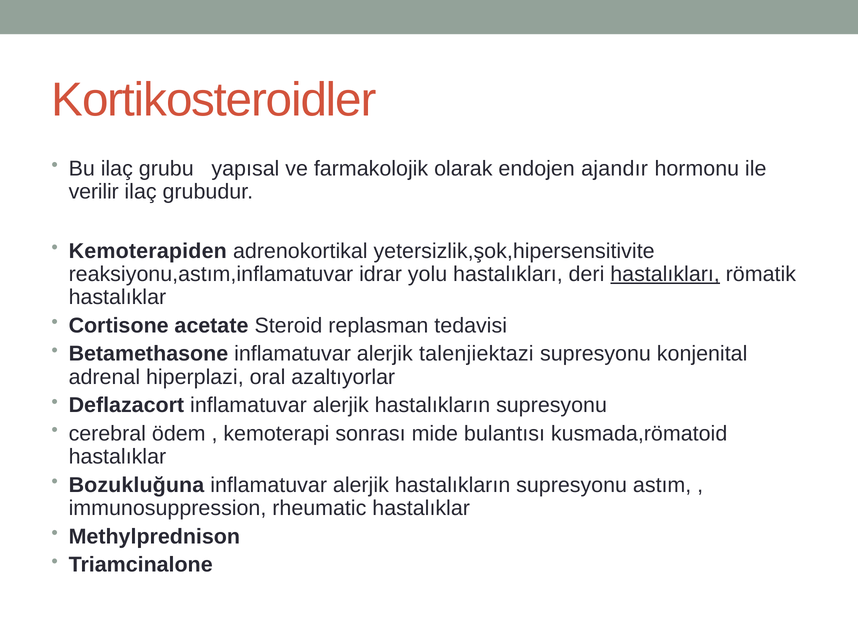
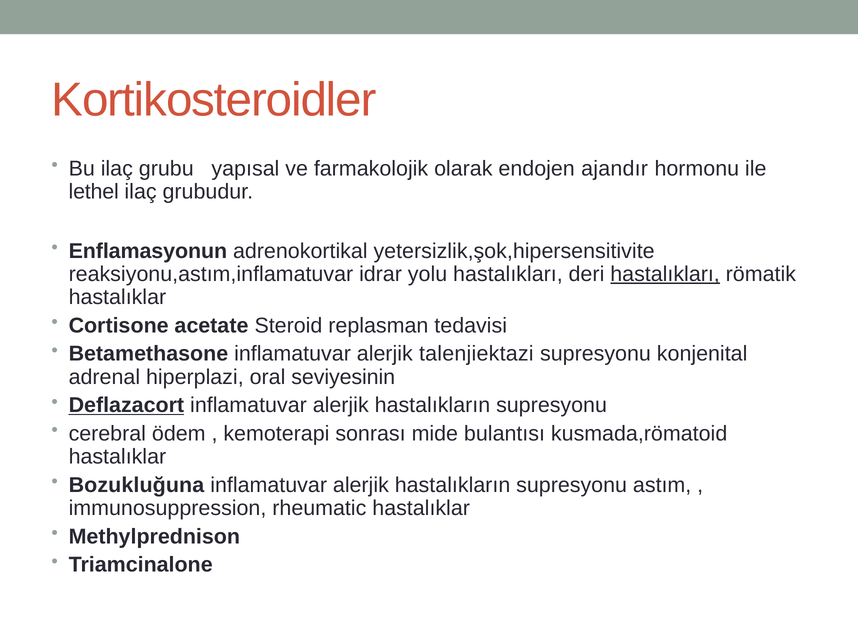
verilir: verilir -> lethel (94, 192)
Kemoterapiden: Kemoterapiden -> Enflamasyonun (148, 251)
azaltıyorlar: azaltıyorlar -> seviyesinin (343, 377)
Deflazacort underline: none -> present (126, 406)
